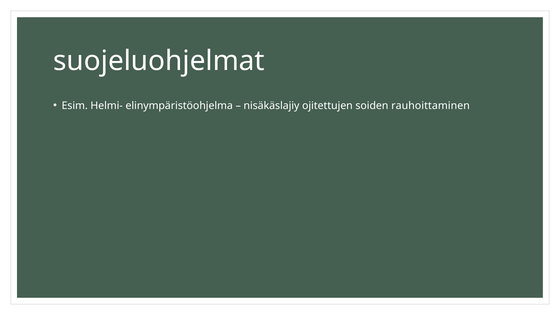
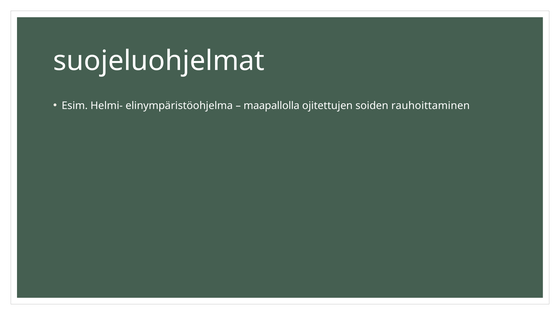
nisäkäslajiy: nisäkäslajiy -> maapallolla (272, 106)
